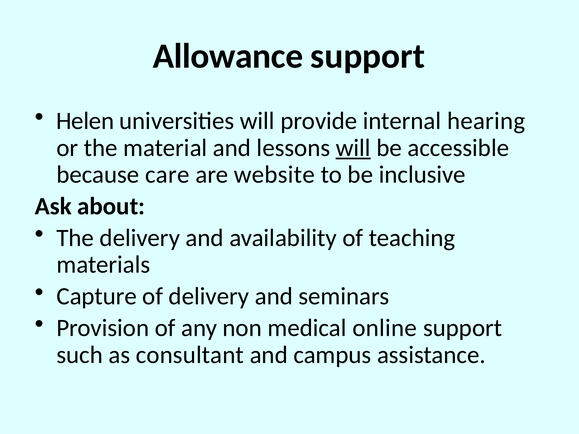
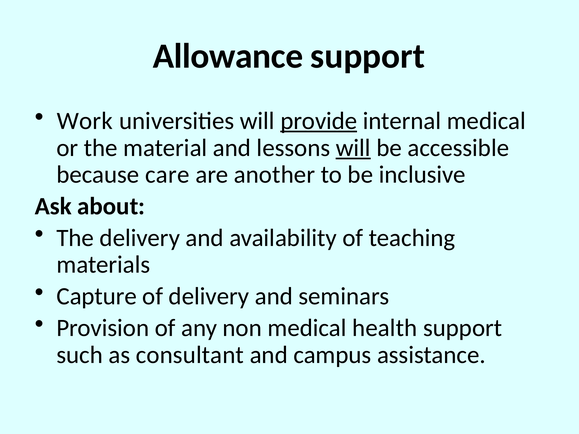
Helen: Helen -> Work (85, 121)
provide underline: none -> present (319, 121)
internal hearing: hearing -> medical (486, 121)
website: website -> another (274, 175)
online: online -> health (385, 328)
